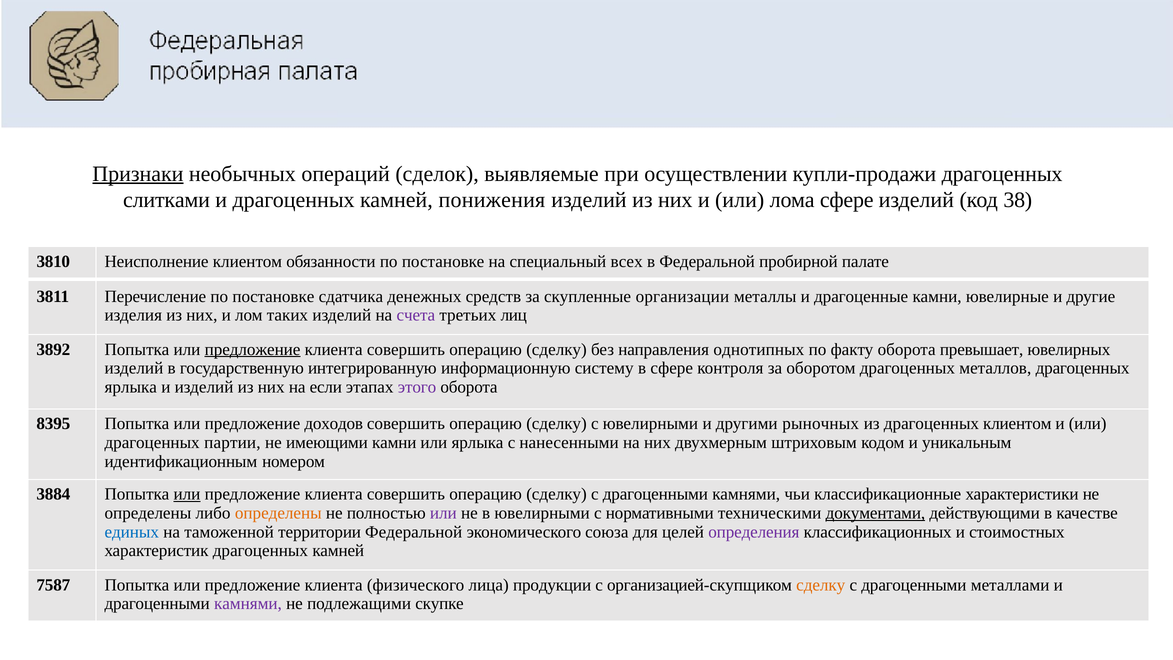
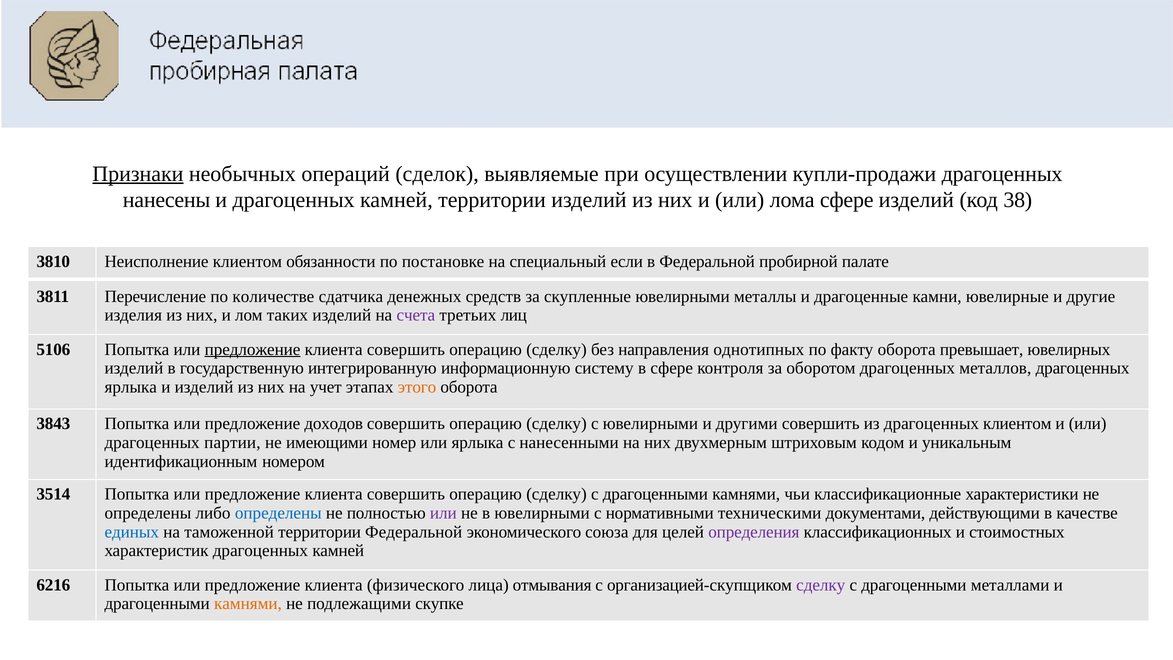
слитками: слитками -> нанесены (167, 200)
камней понижения: понижения -> территории (492, 200)
всех: всех -> если (627, 261)
Перечисление по постановке: постановке -> количестве (273, 296)
скупленные организации: организации -> ювелирными (683, 296)
3892: 3892 -> 5106 (53, 349)
если: если -> учет (326, 387)
этого colour: purple -> orange (417, 387)
8395: 8395 -> 3843 (53, 424)
другими рыночных: рыночных -> совершить (821, 424)
имеющими камни: камни -> номер (394, 442)
3884: 3884 -> 3514 (53, 494)
или underline: present -> none (187, 494)
определены colour: orange -> blue (278, 513)
документами underline: present -> none (875, 513)
7587: 7587 -> 6216 (53, 585)
продукции: продукции -> отмывания (552, 585)
сделку colour: orange -> purple (821, 585)
камнями colour: purple -> orange (248, 604)
